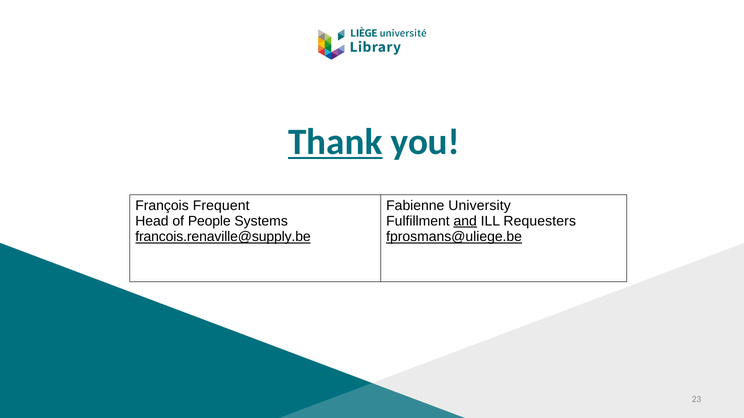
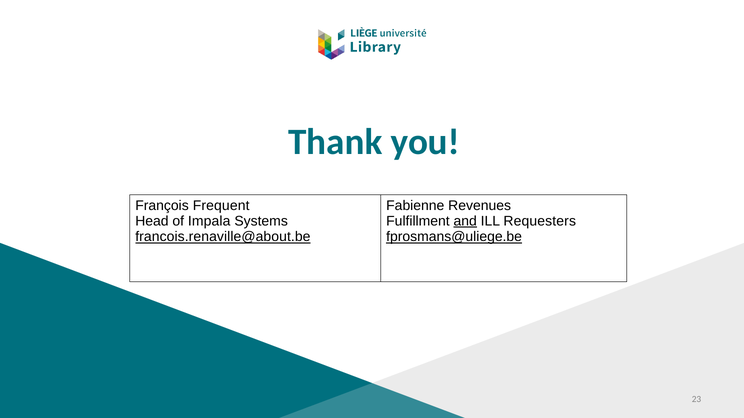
Thank underline: present -> none (335, 142)
University: University -> Revenues (480, 206)
People: People -> Impala (209, 221)
francois.renaville@supply.be: francois.renaville@supply.be -> francois.renaville@about.be (223, 237)
